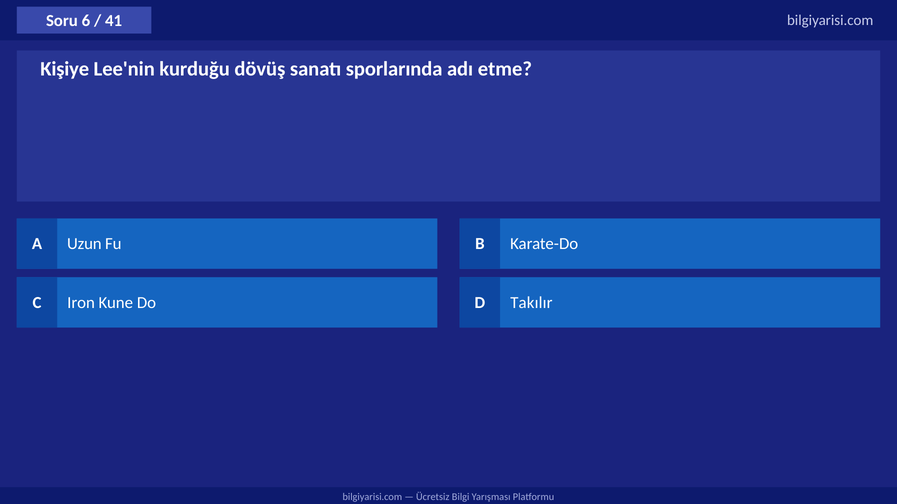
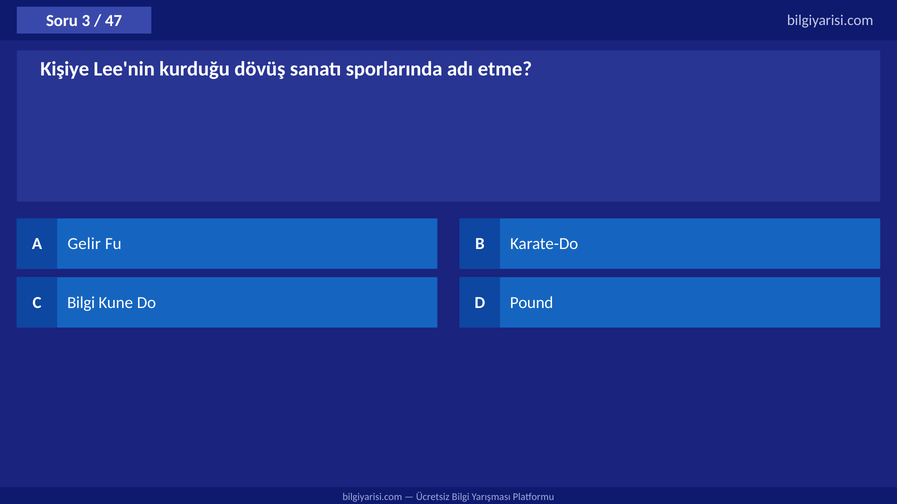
6: 6 -> 3 (86, 21)
41: 41 -> 47 (114, 21)
Uzun: Uzun -> Gelir (84, 244)
C Iron: Iron -> Bilgi (81, 303)
Takılır: Takılır -> Pound (532, 303)
